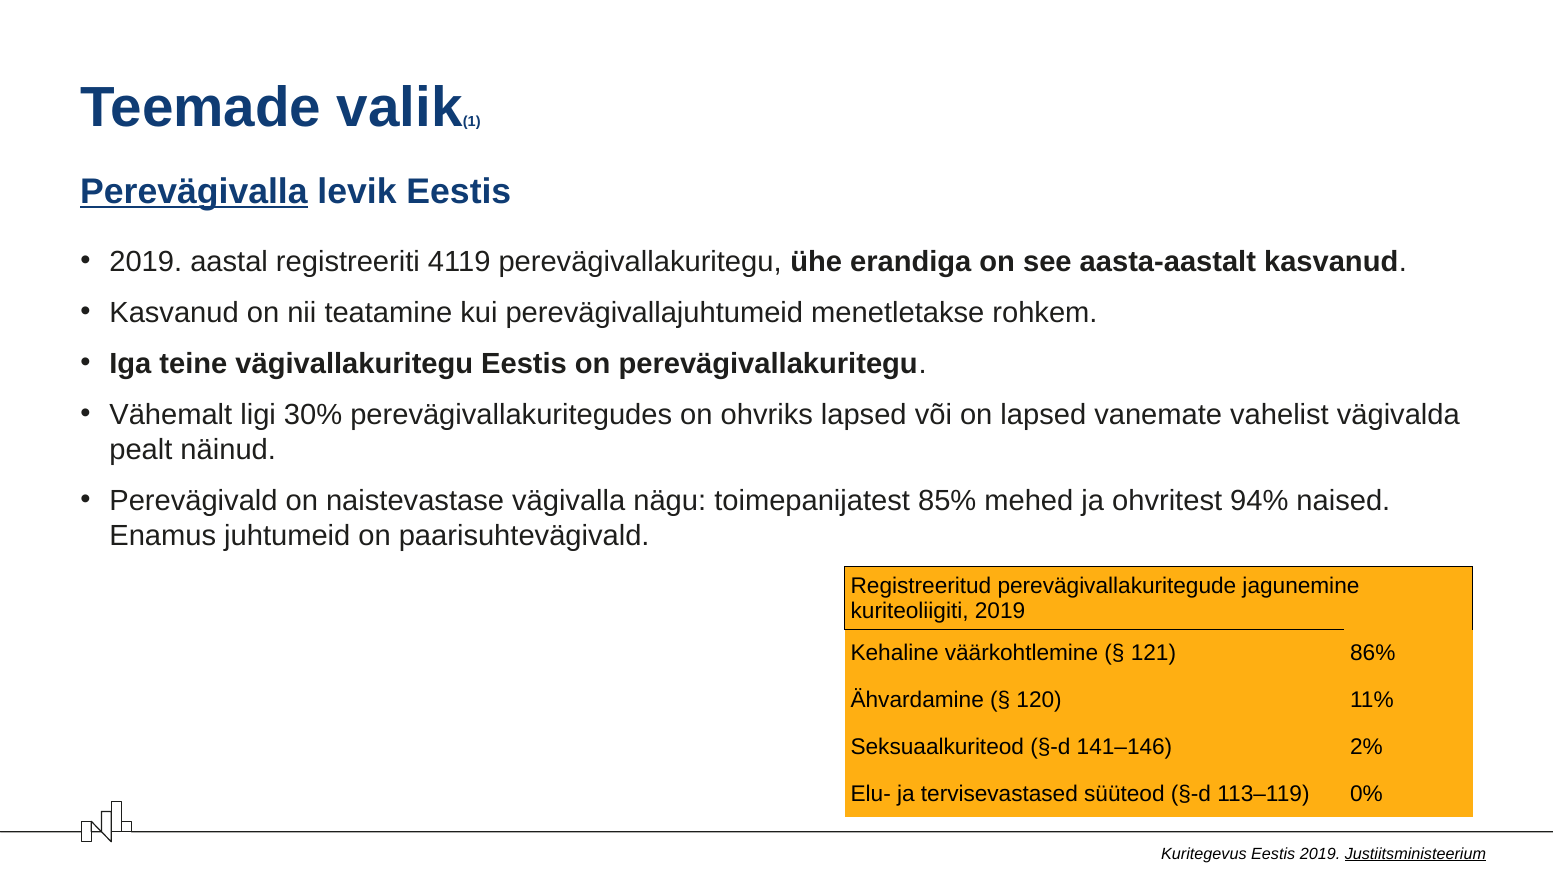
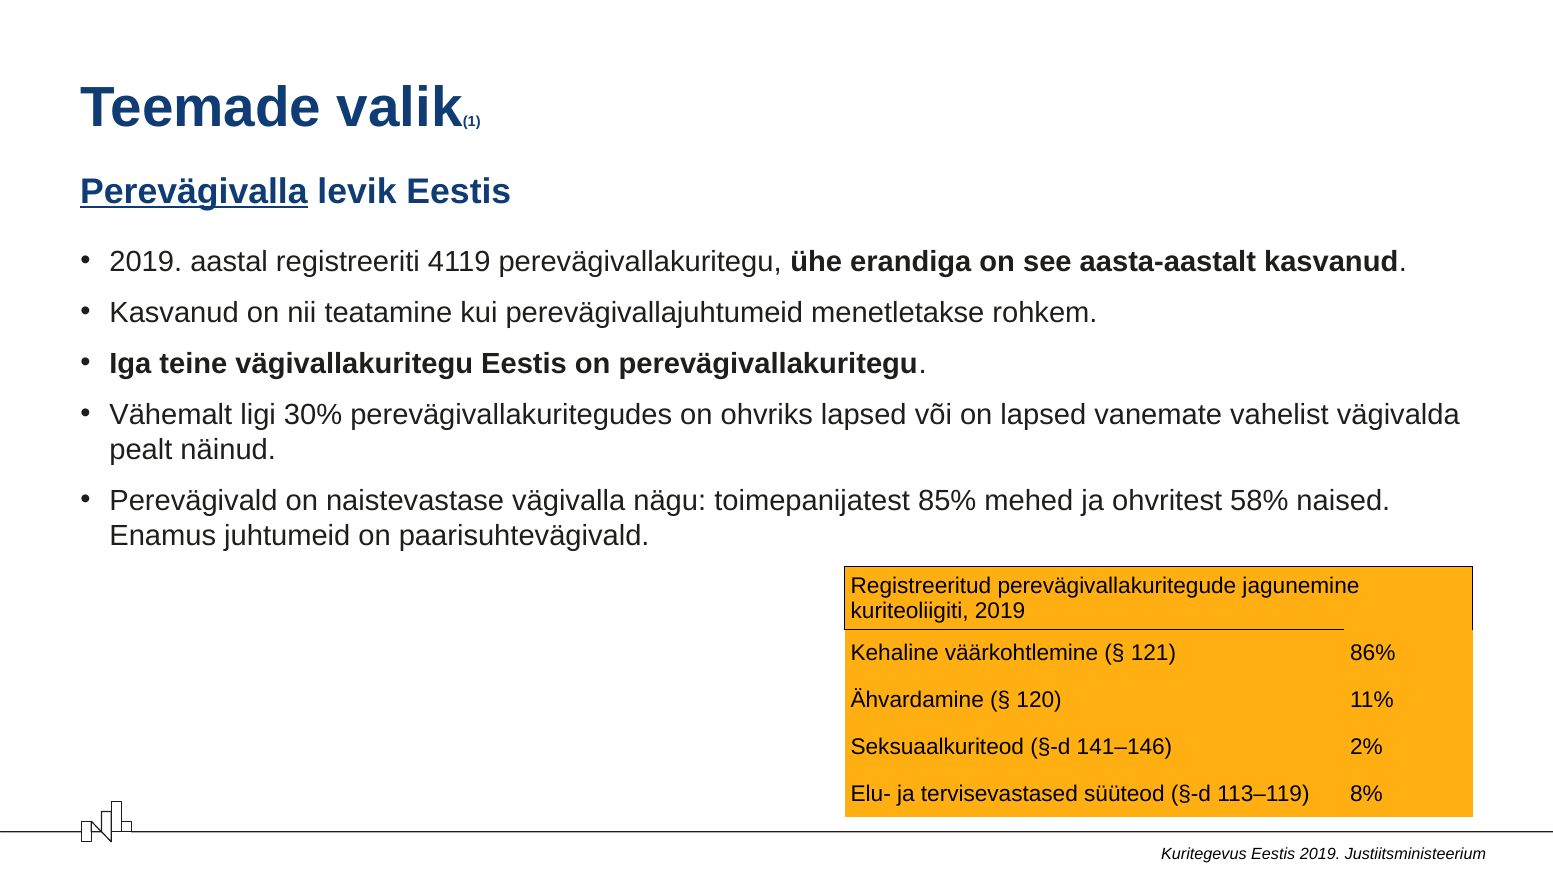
94%: 94% -> 58% (1259, 501)
0%: 0% -> 8% (1366, 795)
Justiitsministeerium underline: present -> none (1415, 854)
